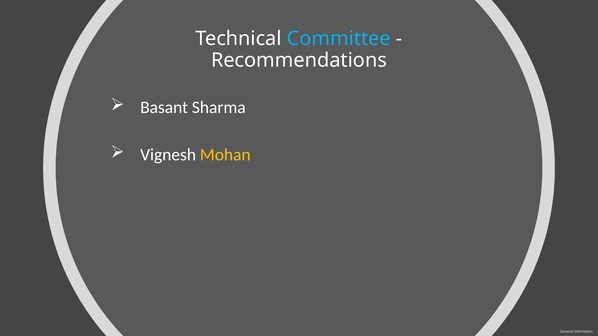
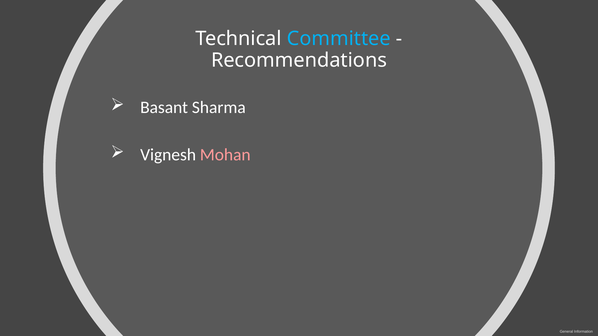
Mohan colour: yellow -> pink (225, 155)
